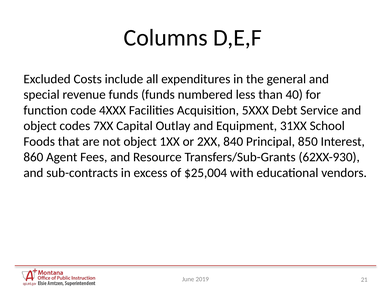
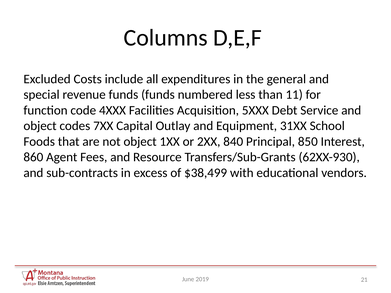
40: 40 -> 11 (294, 95)
$25,004: $25,004 -> $38,499 (206, 173)
